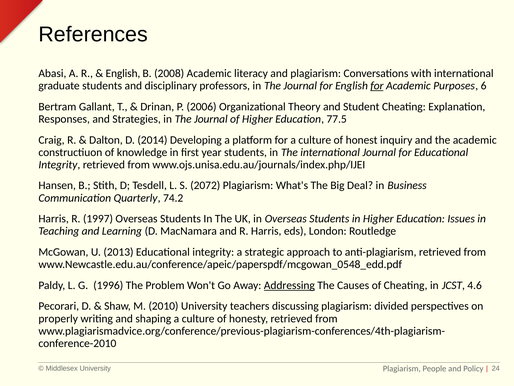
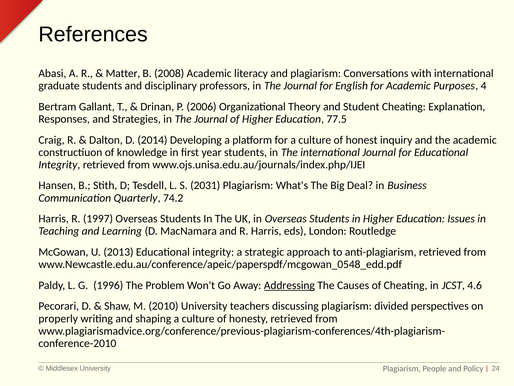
English: English -> Matter (123, 73)
for underline: present -> none (377, 86)
6: 6 -> 4 (484, 86)
2072: 2072 -> 2031 (205, 185)
